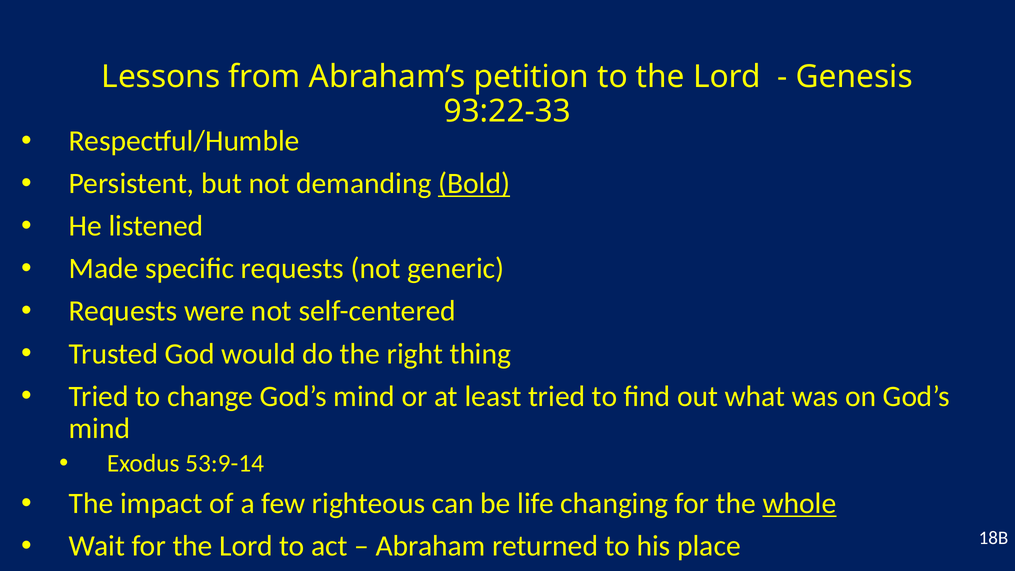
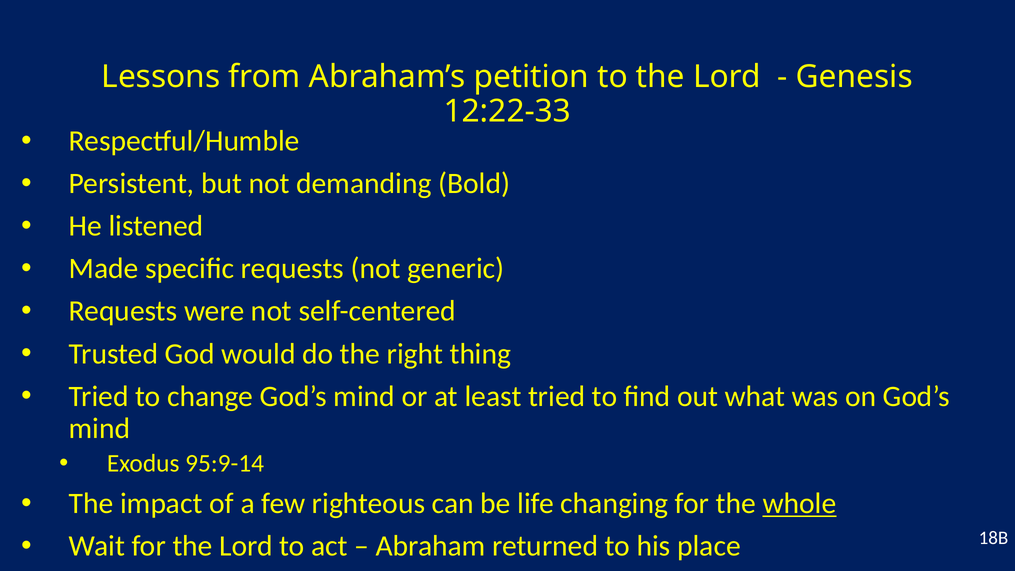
93:22-33: 93:22-33 -> 12:22-33 (507, 111)
Bold underline: present -> none (474, 184)
53:9-14: 53:9-14 -> 95:9-14 (225, 463)
